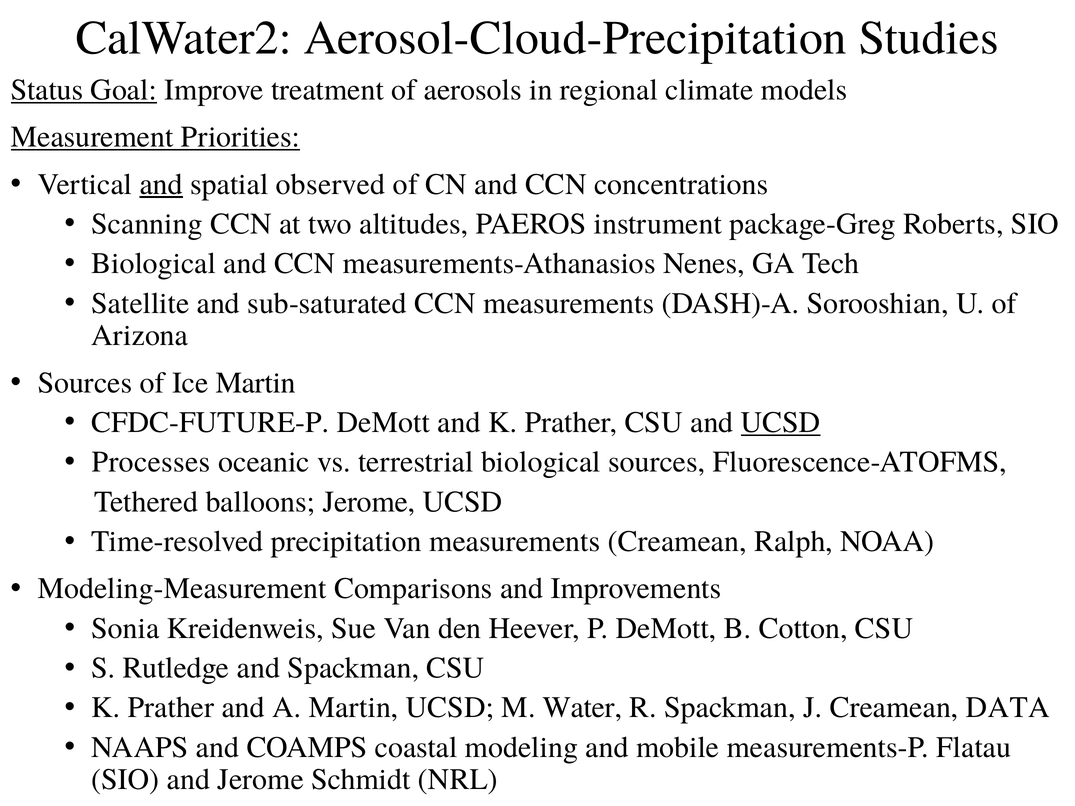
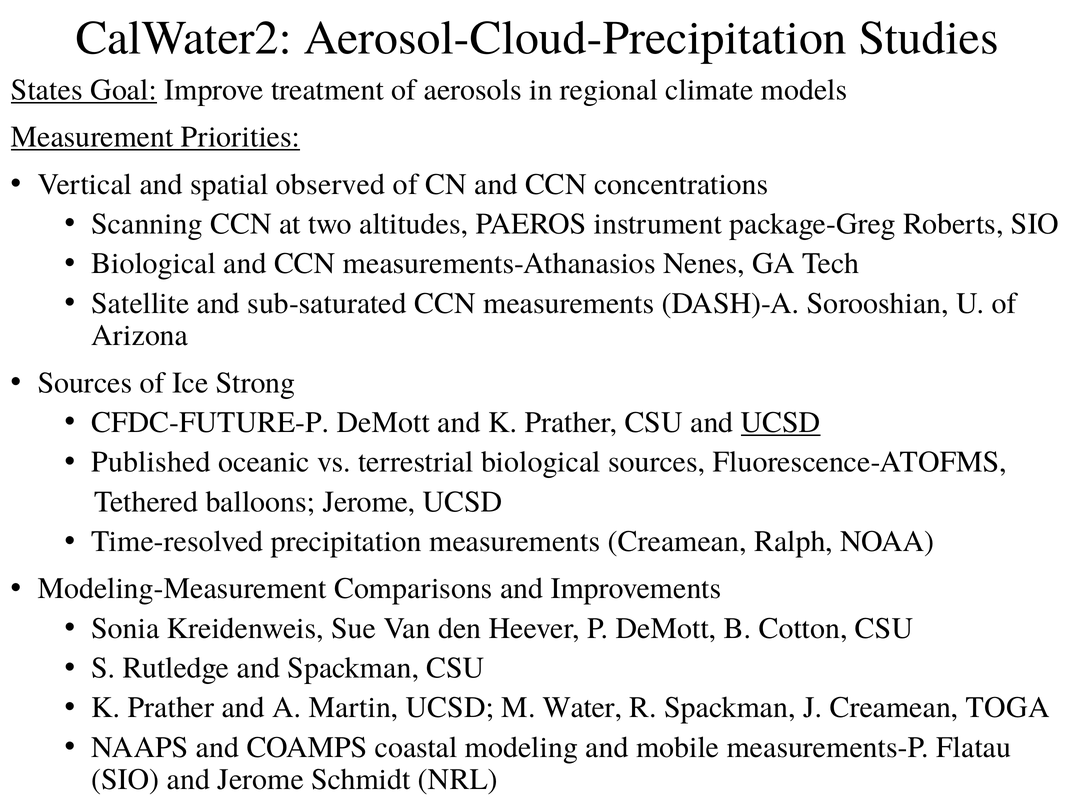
Status: Status -> States (47, 90)
and underline: present -> none (161, 184)
Ice Martin: Martin -> Strong (256, 383)
Processes: Processes -> Published (151, 462)
DATA: DATA -> TOGA (1008, 708)
